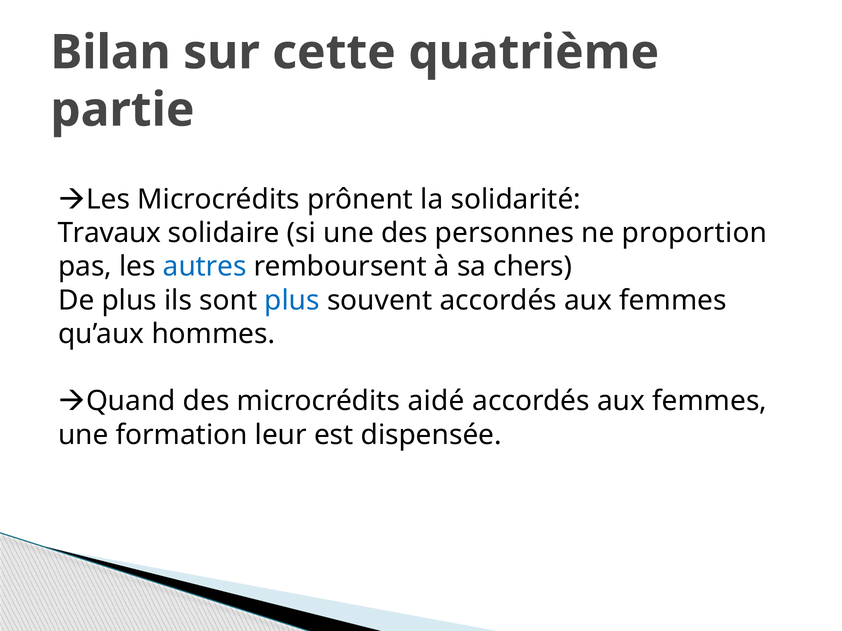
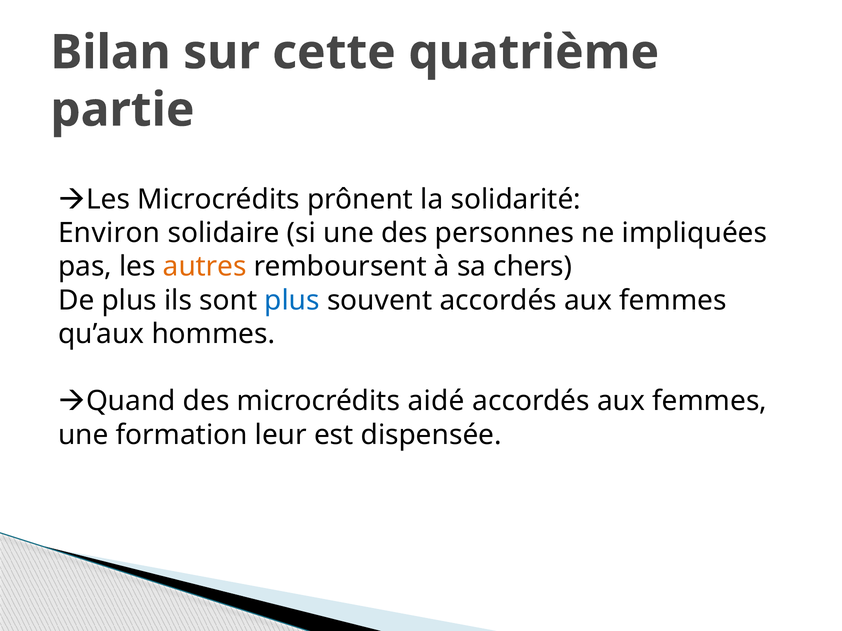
Travaux: Travaux -> Environ (109, 233)
proportion: proportion -> impliquées (695, 233)
autres colour: blue -> orange (205, 267)
